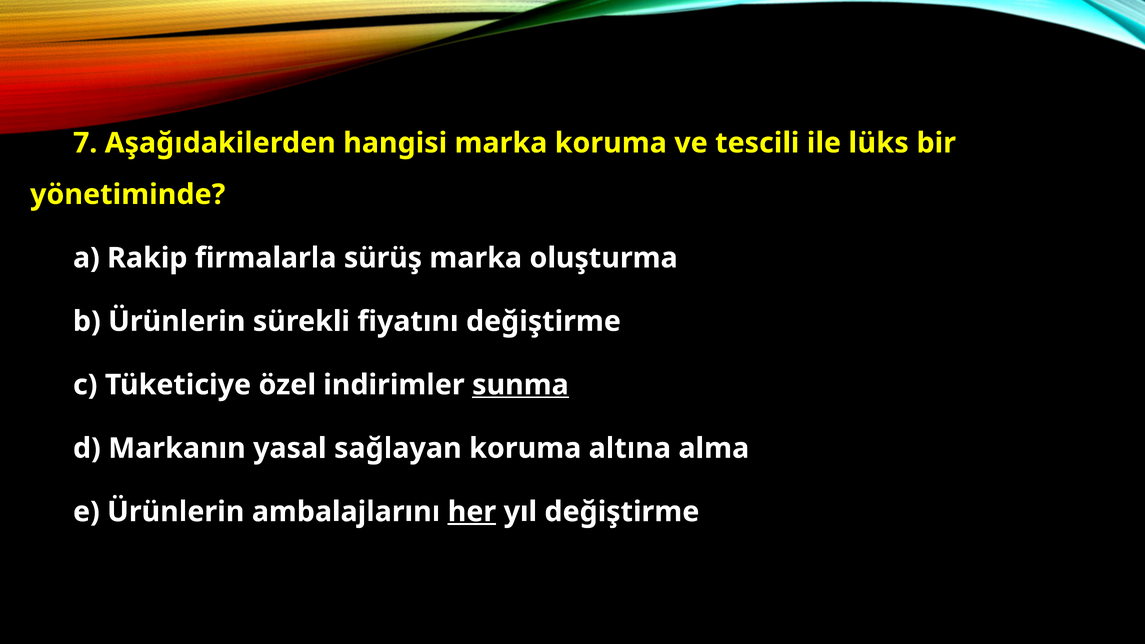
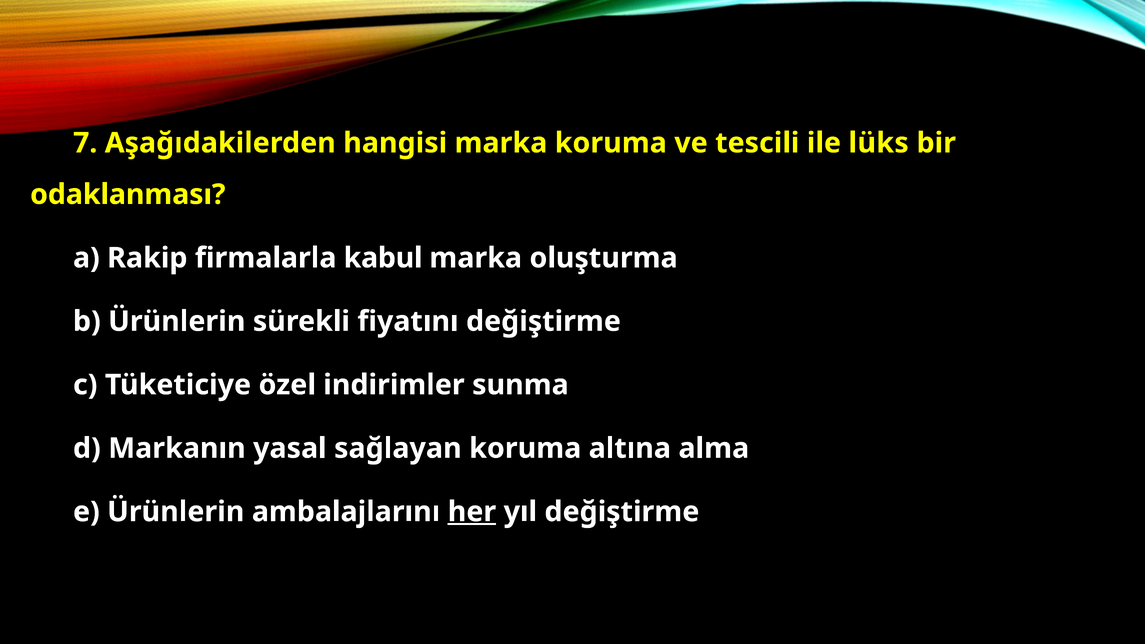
yönetiminde: yönetiminde -> odaklanması (128, 195)
sürüş: sürüş -> kabul (383, 258)
sunma underline: present -> none (520, 385)
